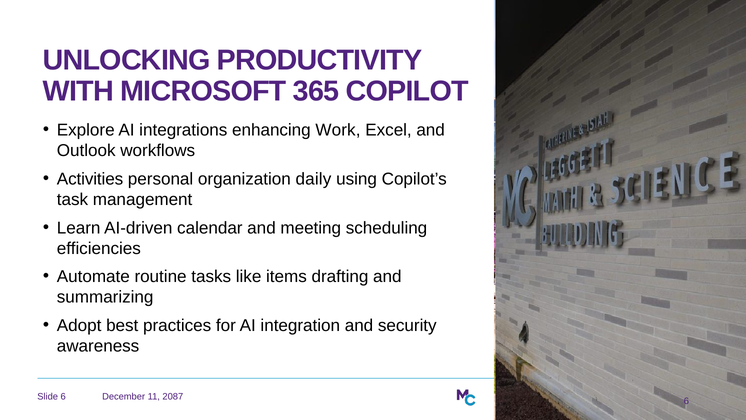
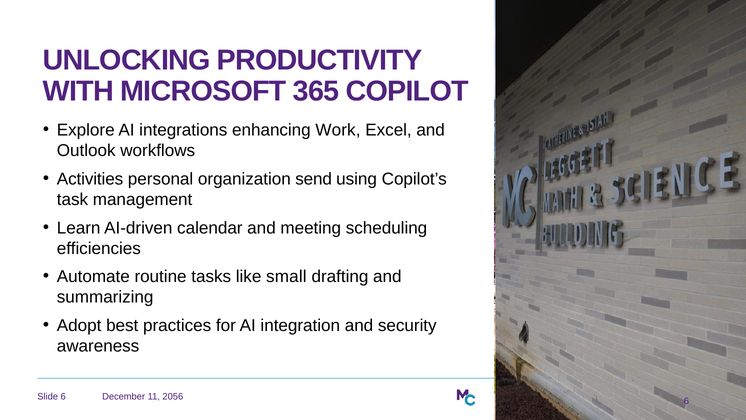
daily: daily -> send (314, 179)
items: items -> small (286, 276)
2087: 2087 -> 2056 (173, 396)
